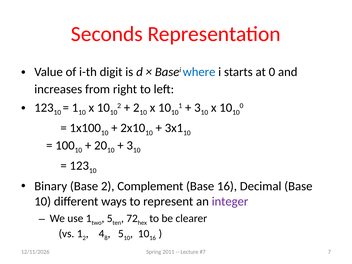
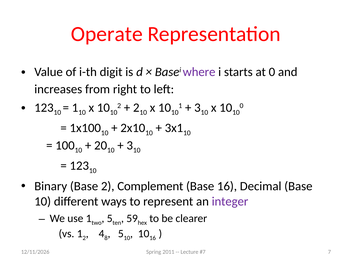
Seconds: Seconds -> Operate (107, 34)
where colour: blue -> purple (199, 72)
72: 72 -> 59 (132, 219)
